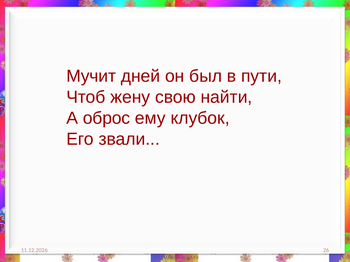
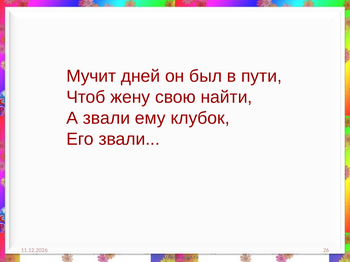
А оброс: оброс -> звали (106, 118)
